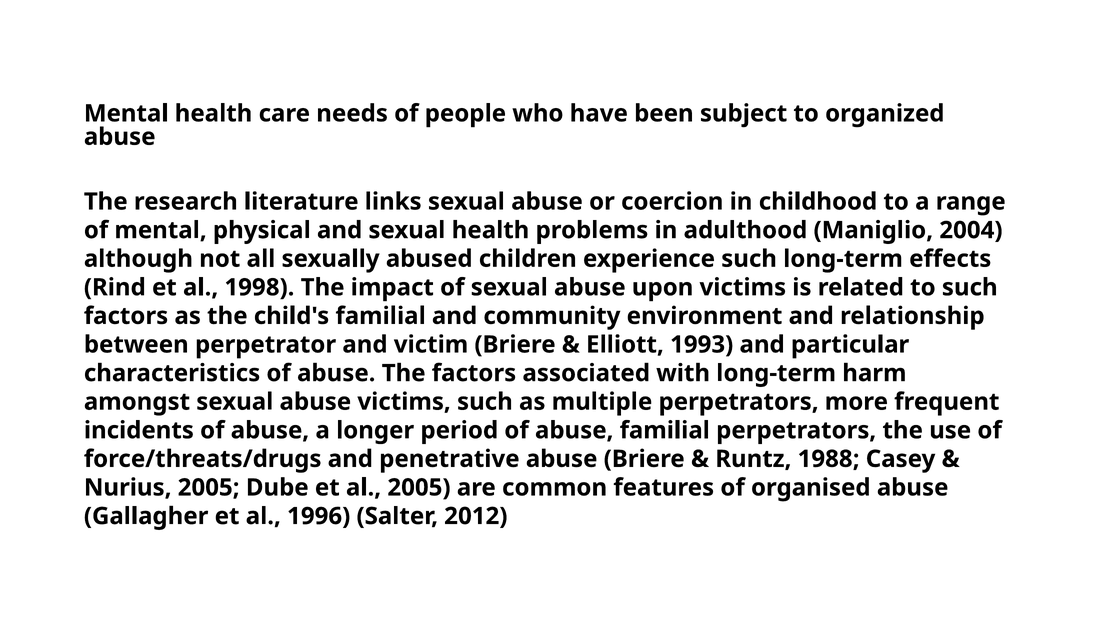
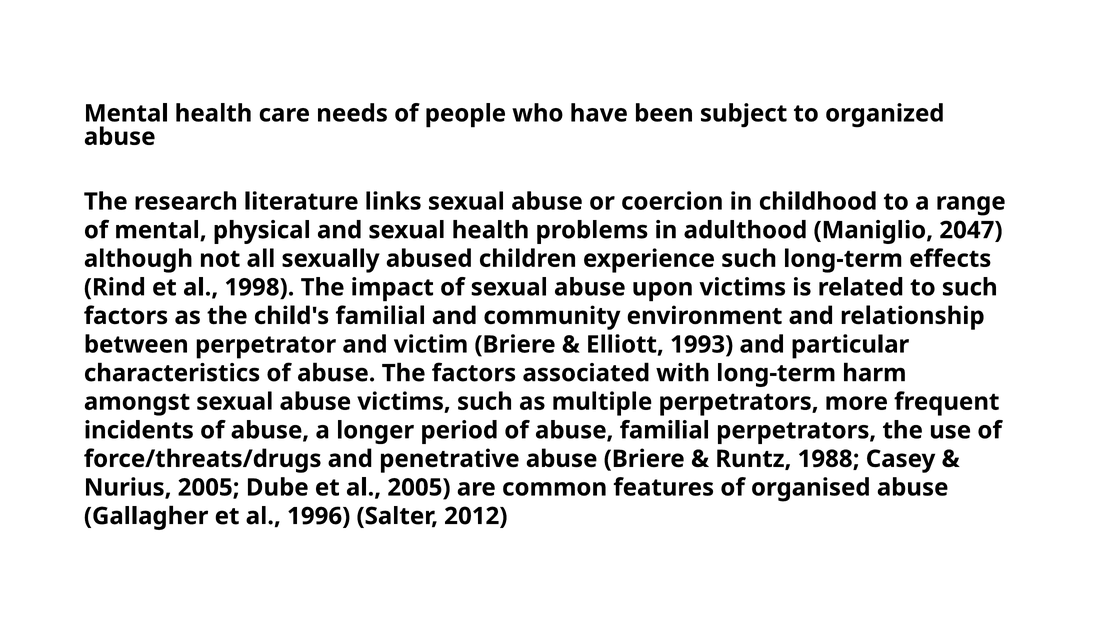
2004: 2004 -> 2047 (971, 230)
